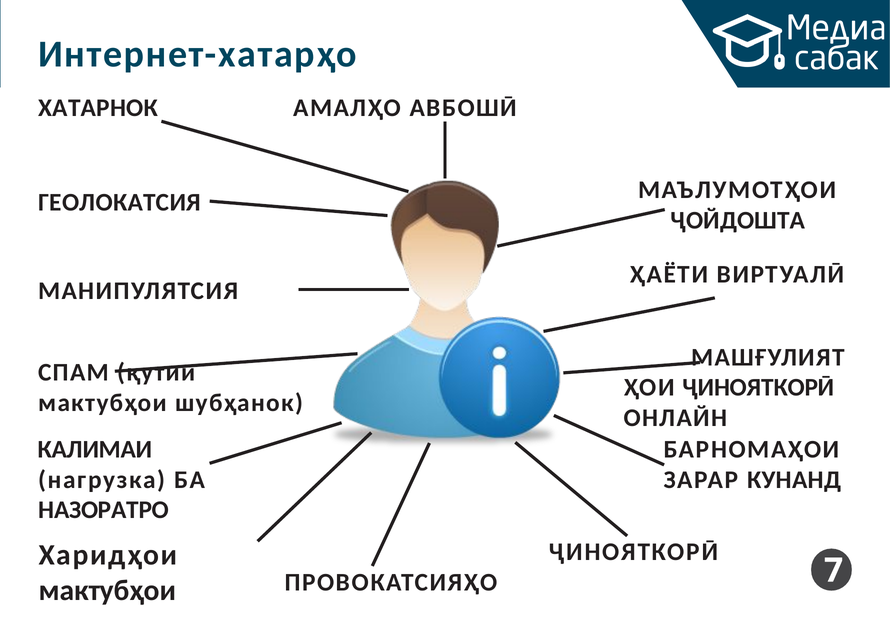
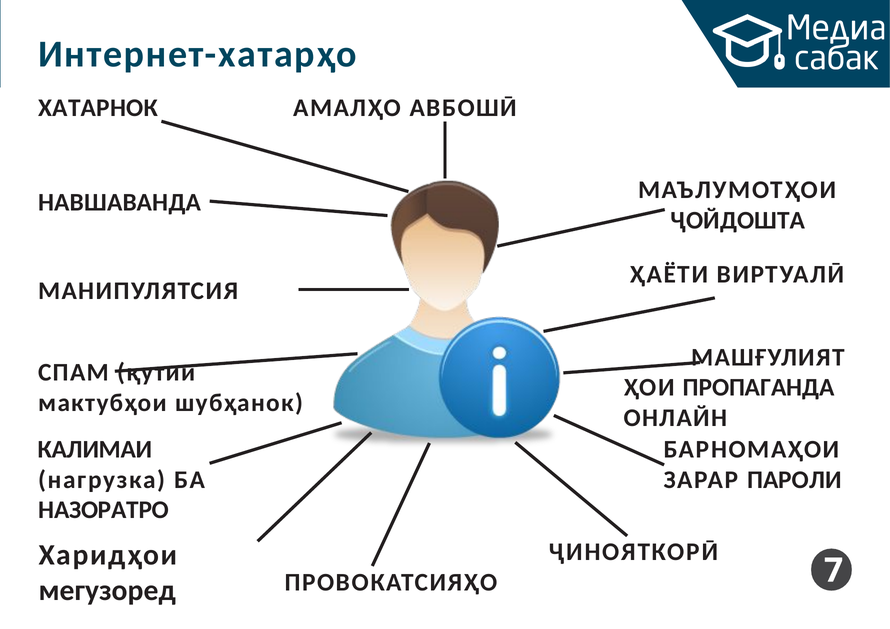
ГЕОЛОКАТСИЯ: ГЕОЛОКАТСИЯ -> НАВШАВАНДА (120, 202)
ҶИНОЯТКОРӢ: ҶИНОЯТКОРӢ -> ПРОПАГАНДА (759, 388)
КУНАНД: КУНАНД -> ПАРОЛИ (794, 480)
мактубҳои: мактубҳои -> мегузоред (107, 591)
